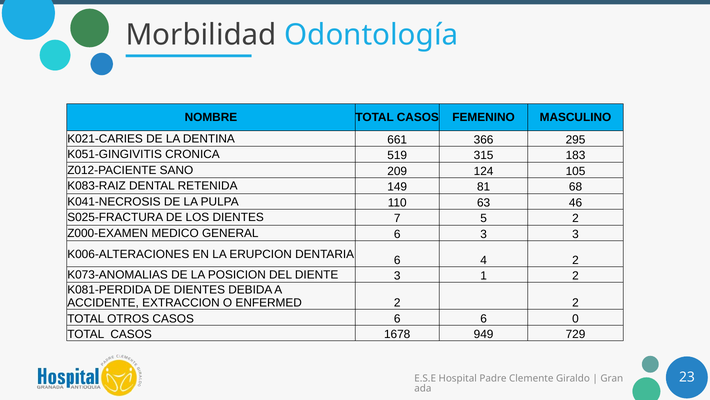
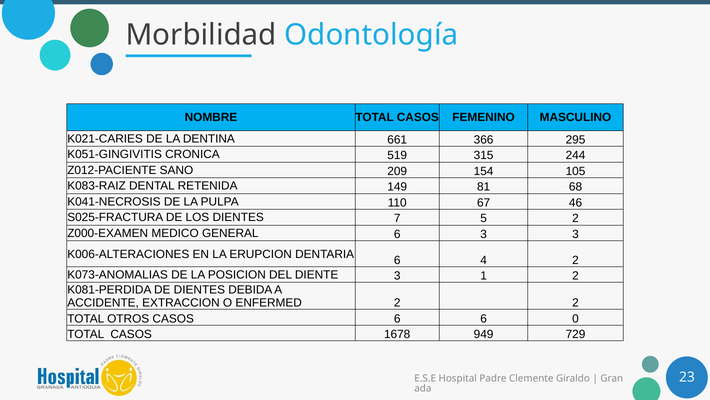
183: 183 -> 244 (576, 155)
124: 124 -> 154 (484, 171)
63: 63 -> 67 (484, 203)
